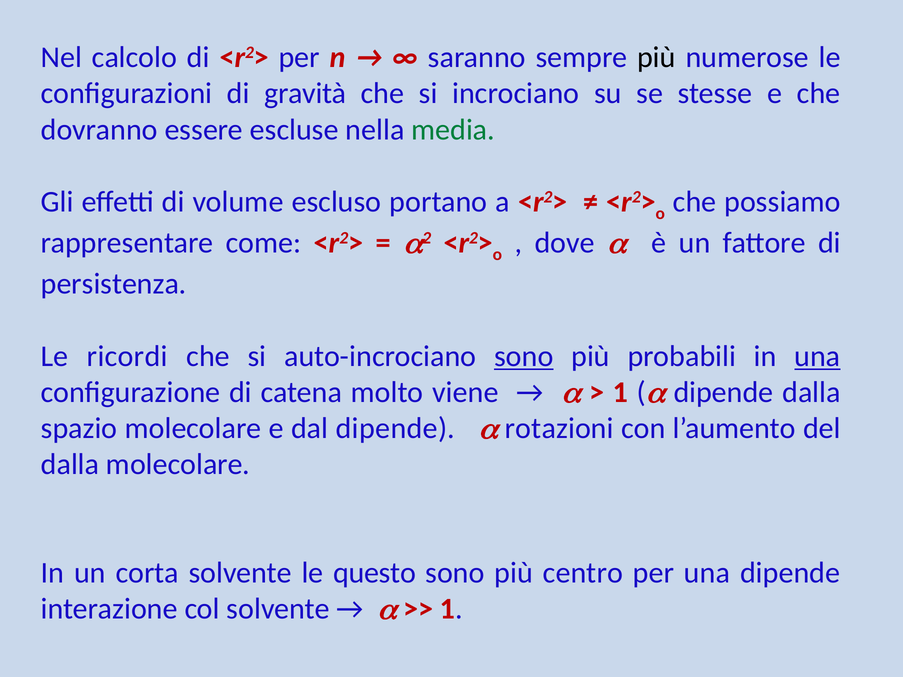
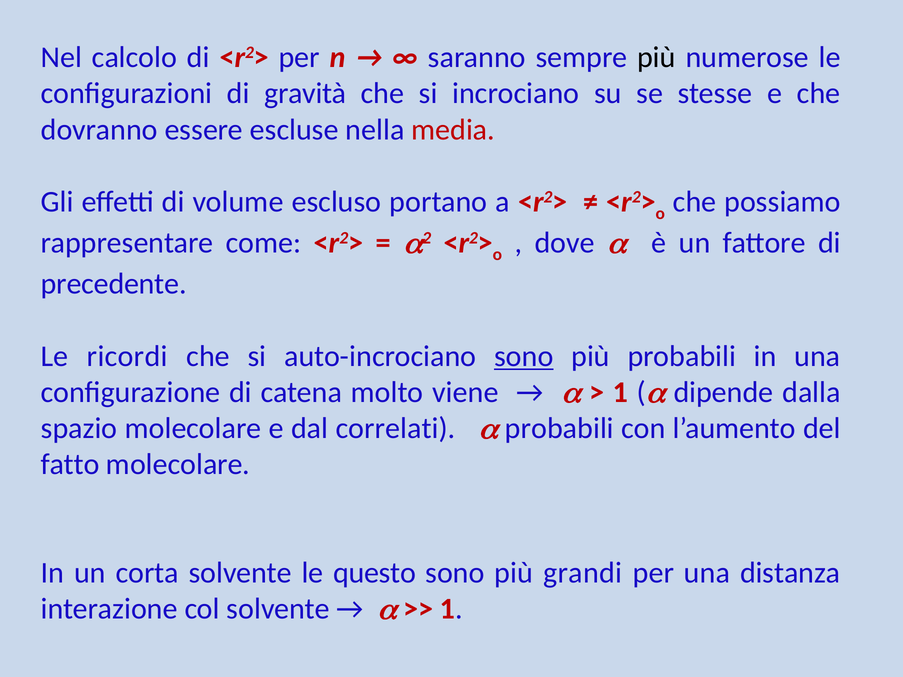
media colour: green -> red (453, 130)
persistenza: persistenza -> precedente (114, 284)
una underline: present -> none (817, 356)
dal dipende: dipende -> correlati (396, 429)
rotazioni: rotazioni -> probabili (559, 429)
dalla: dalla -> fatto (70, 465)
centro: centro -> grandi (583, 573)
una dipende: dipende -> distanza (790, 573)
